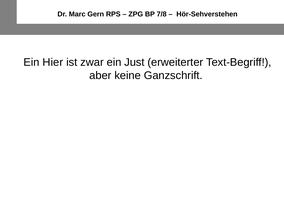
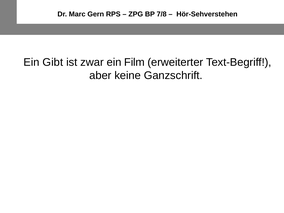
Hier: Hier -> Gibt (53, 62)
ein Just: Just -> Film (134, 62)
